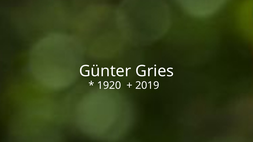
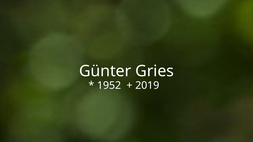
1920: 1920 -> 1952 (109, 86)
